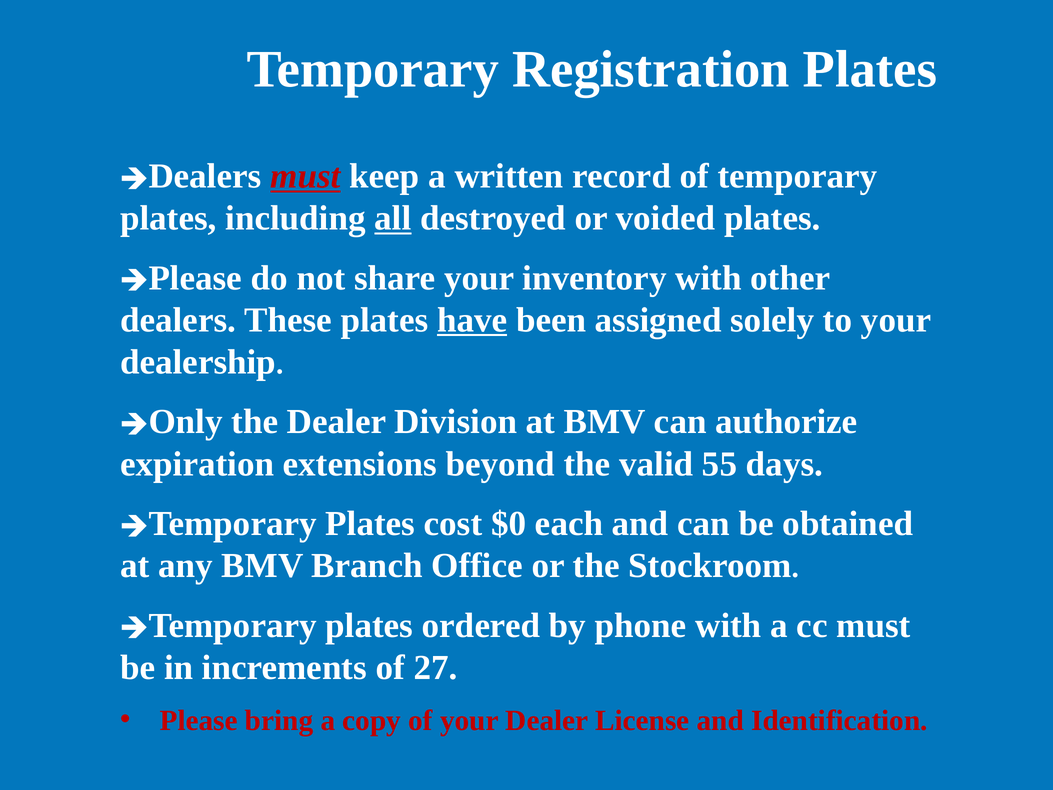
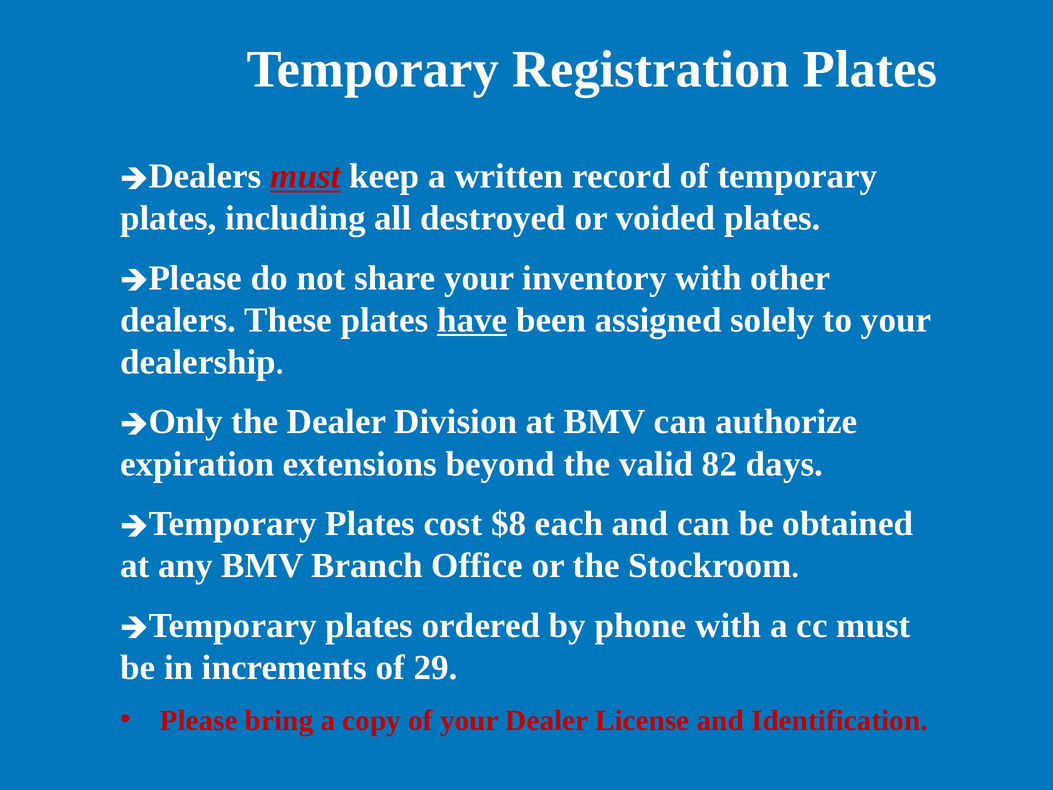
all underline: present -> none (393, 218)
55: 55 -> 82 (720, 464)
$0: $0 -> $8 (509, 523)
27: 27 -> 29 (435, 667)
